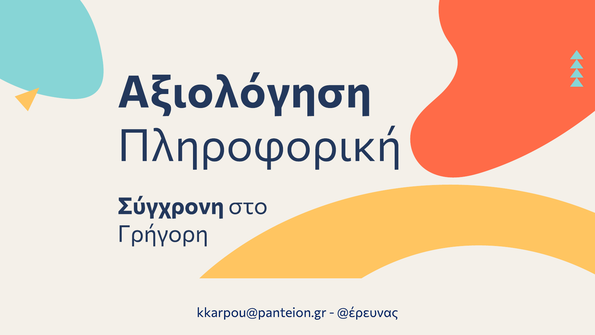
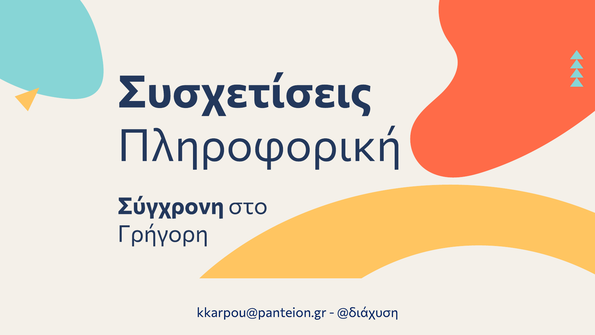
Αξιολόγηση: Αξιολόγηση -> Συσχετίσεις (245, 93)
@έρευνας: @έρευνας -> @διάχυση (368, 312)
